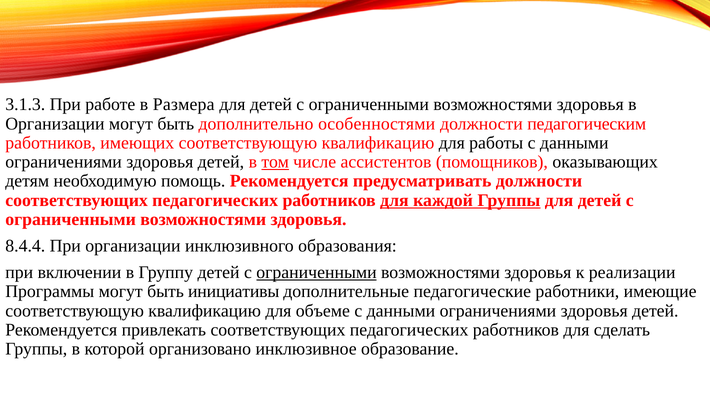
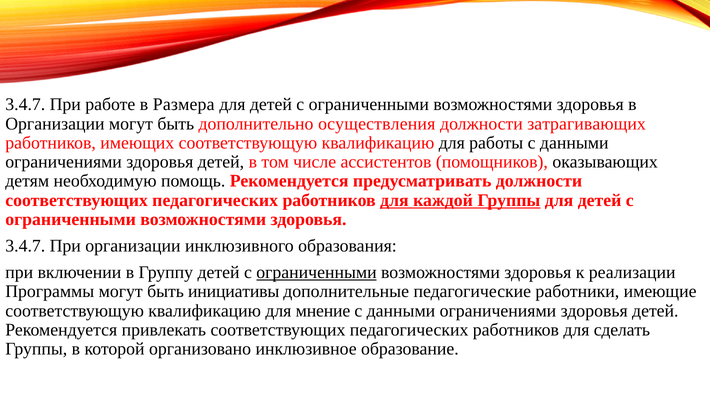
3.1.3: 3.1.3 -> 3.4.7 (25, 105)
особенностями: особенностями -> осуществления (377, 124)
педагогическим: педагогическим -> затрагивающих (587, 124)
том underline: present -> none (275, 162)
8.4.4: 8.4.4 -> 3.4.7 (25, 246)
объеме: объеме -> мнение (323, 311)
